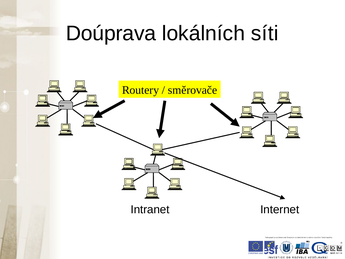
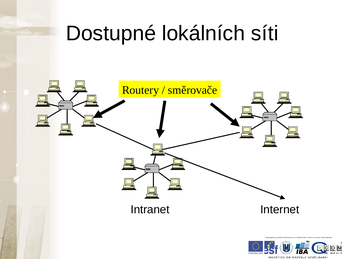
Doúprava: Doúprava -> Dostupné (111, 33)
